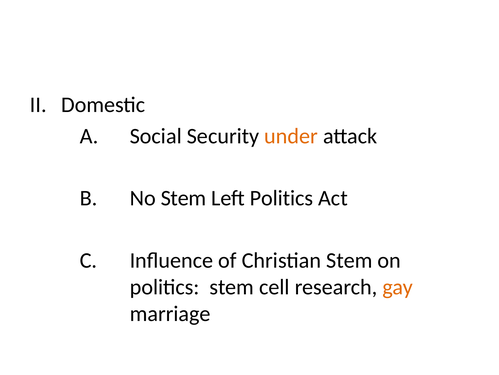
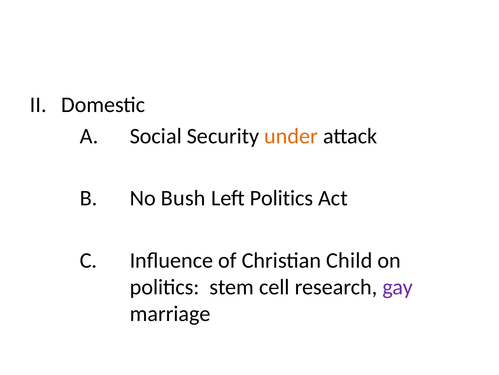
No Stem: Stem -> Bush (183, 198)
Christian Stem: Stem -> Child (349, 260)
gay colour: orange -> purple (398, 287)
